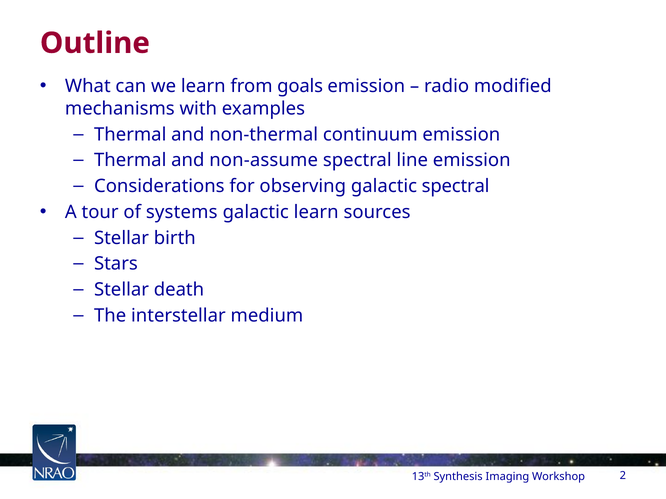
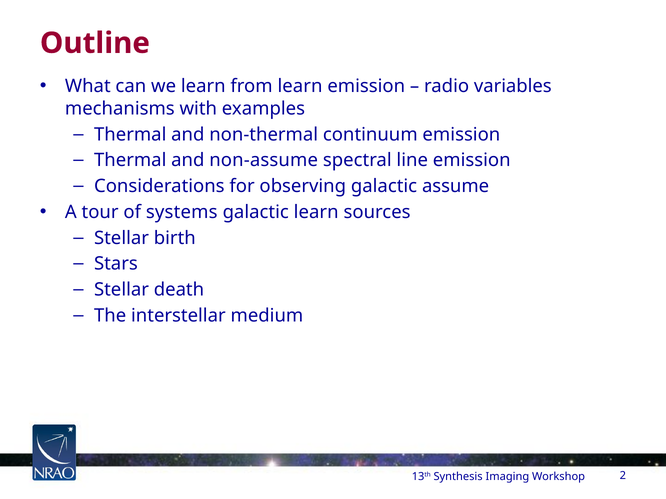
from goals: goals -> learn (300, 86)
modified: modified -> variables (513, 86)
galactic spectral: spectral -> assume (456, 186)
